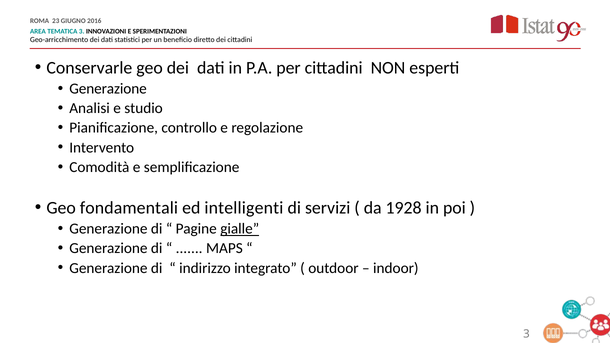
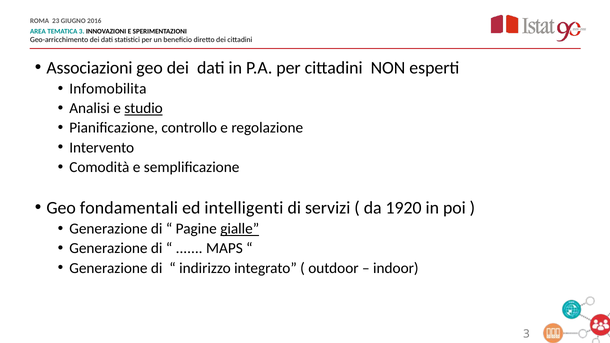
Conservarle: Conservarle -> Associazioni (89, 68)
Generazione: Generazione -> Infomobilita (108, 89)
studio underline: none -> present (144, 108)
1928: 1928 -> 1920 (404, 208)
